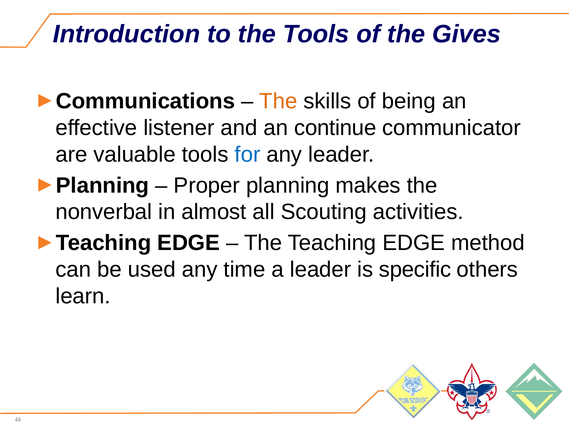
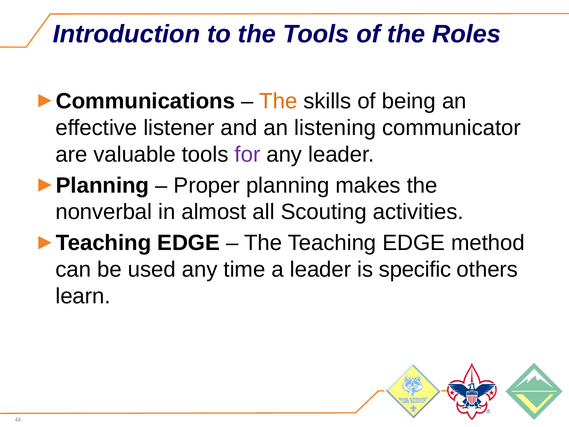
Gives: Gives -> Roles (467, 34)
continue: continue -> listening (335, 128)
for colour: blue -> purple (247, 154)
